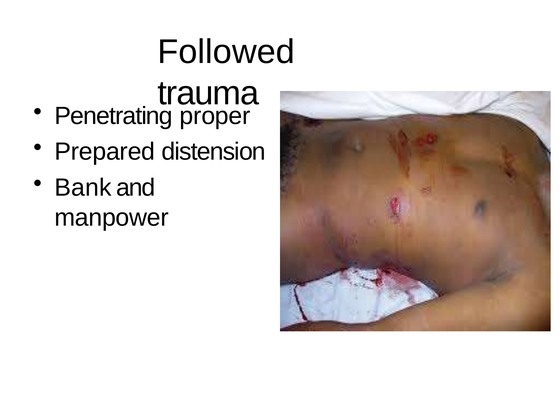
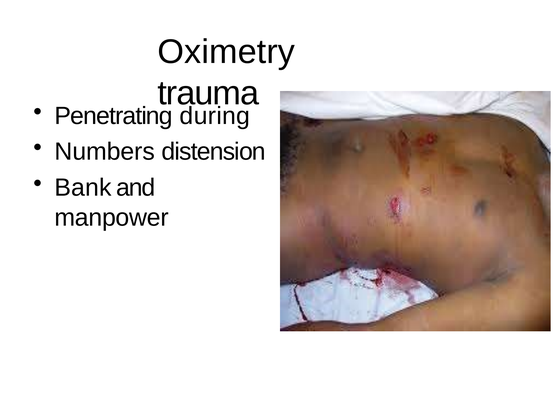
Followed: Followed -> Oximetry (226, 52)
proper: proper -> during (215, 116)
Prepared: Prepared -> Numbers (105, 152)
